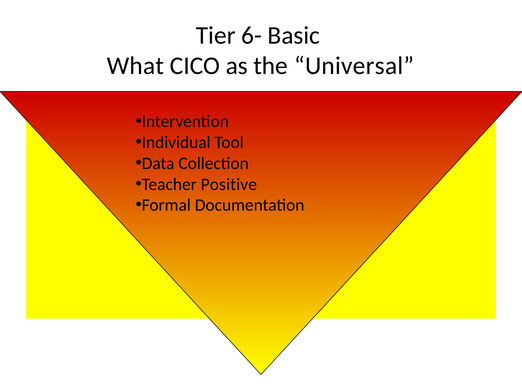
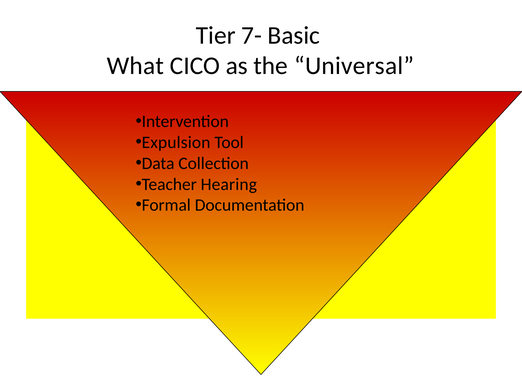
6-: 6- -> 7- (252, 35)
Individual: Individual -> Expulsion (176, 142)
Positive: Positive -> Hearing (229, 184)
